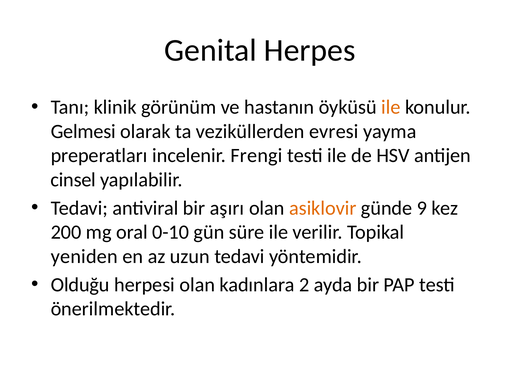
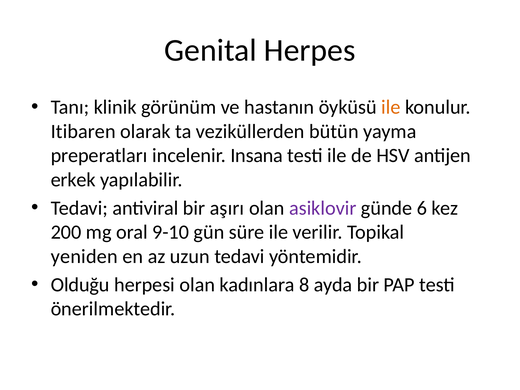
Gelmesi: Gelmesi -> Itibaren (83, 131)
evresi: evresi -> bütün (334, 131)
Frengi: Frengi -> Insana (257, 156)
cinsel: cinsel -> erkek (73, 180)
asiklovir colour: orange -> purple (323, 208)
9: 9 -> 6 (422, 208)
0-10: 0-10 -> 9-10 (171, 232)
2: 2 -> 8 (304, 285)
